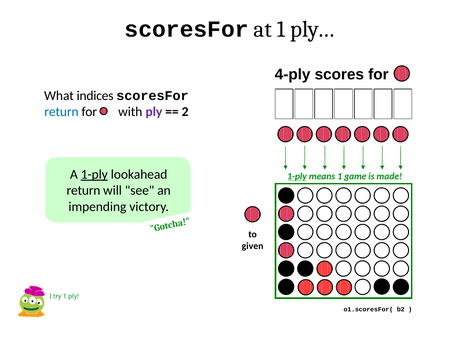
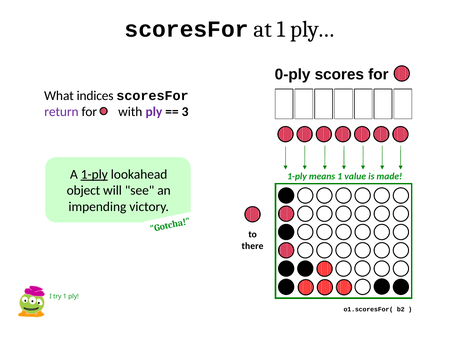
4-ply: 4-ply -> 0-ply (293, 74)
return colour: blue -> purple (61, 111)
2: 2 -> 3 (185, 111)
1-ply underline: present -> none (297, 176)
game: game -> value (355, 176)
return: return -> object (83, 190)
given: given -> there (253, 245)
